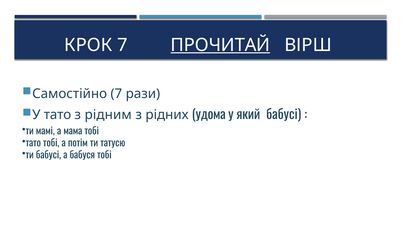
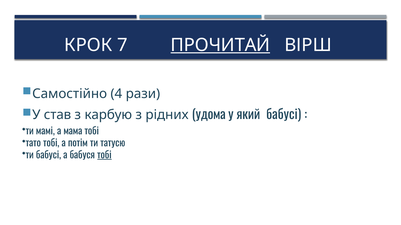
Самостійно 7: 7 -> 4 (116, 94)
У тато: тато -> став (58, 115)
рідним: рідним -> карбую (108, 115)
тобі underline: none -> present (104, 155)
